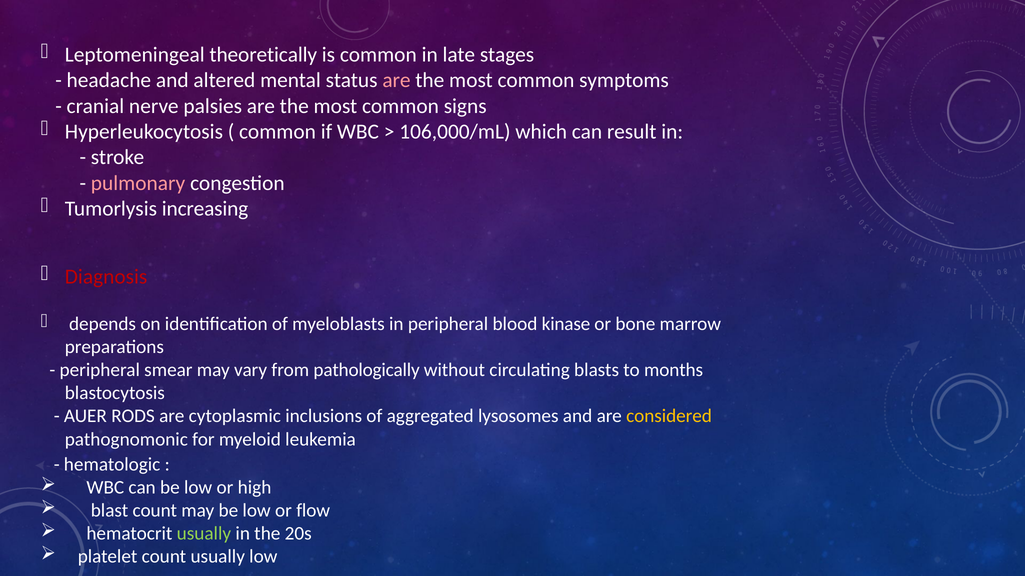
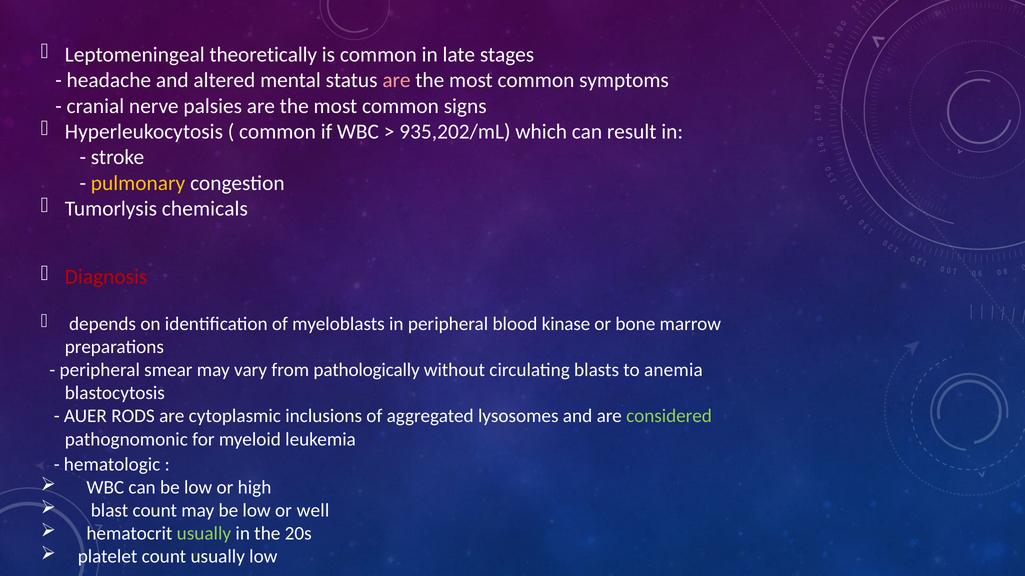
106,000/mL: 106,000/mL -> 935,202/mL (455, 132)
pulmonary colour: pink -> yellow (138, 183)
increasing: increasing -> chemicals (205, 209)
months: months -> anemia (673, 370)
considered colour: yellow -> light green (669, 417)
flow: flow -> well (313, 511)
